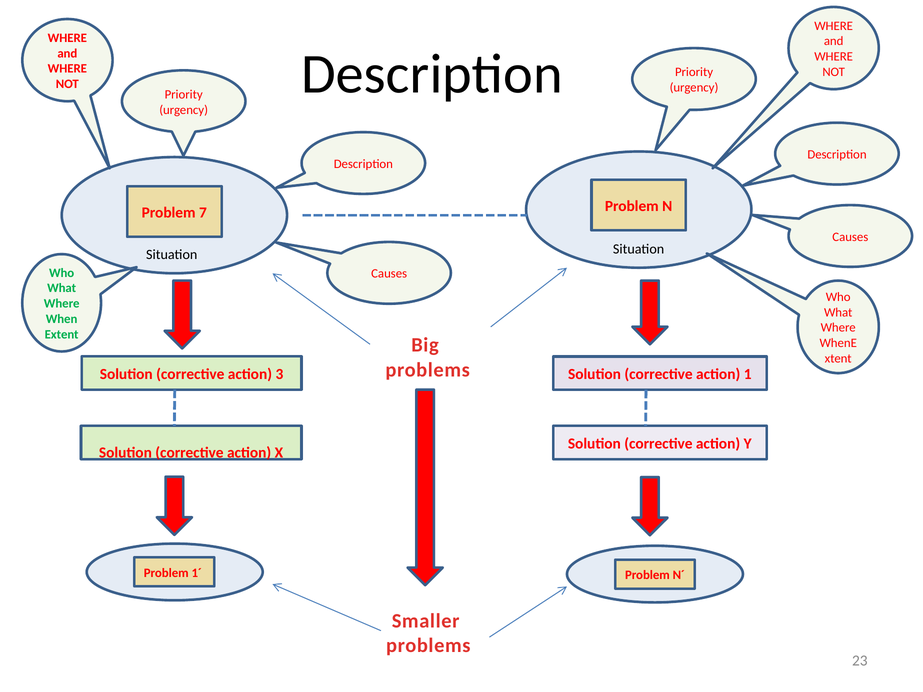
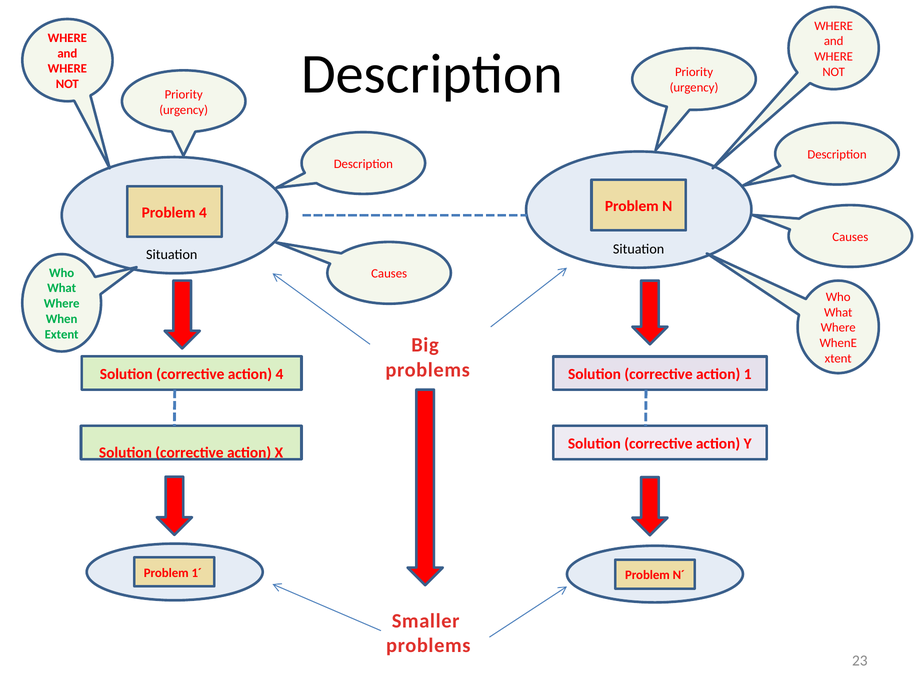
Problem 7: 7 -> 4 (203, 213)
action 3: 3 -> 4 (279, 374)
